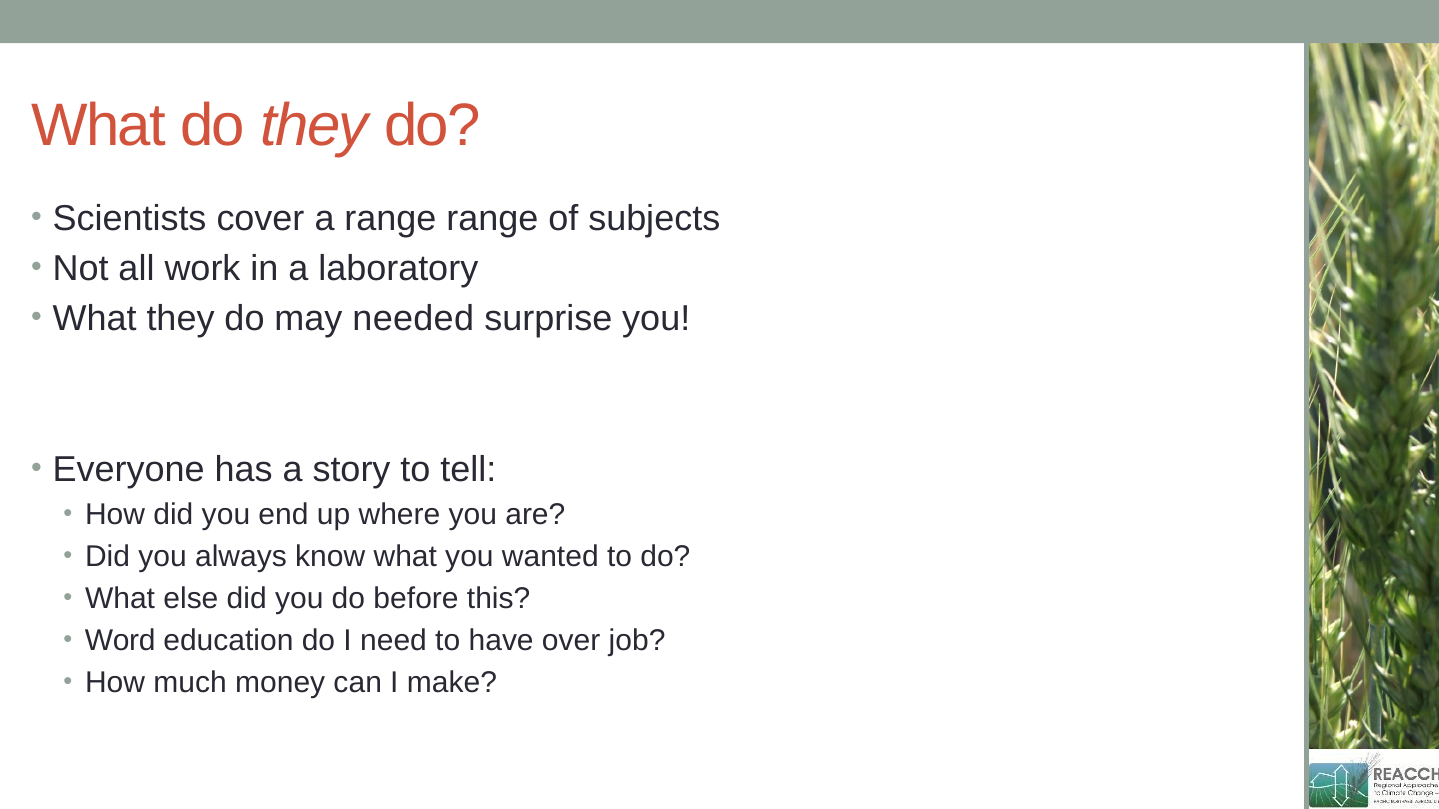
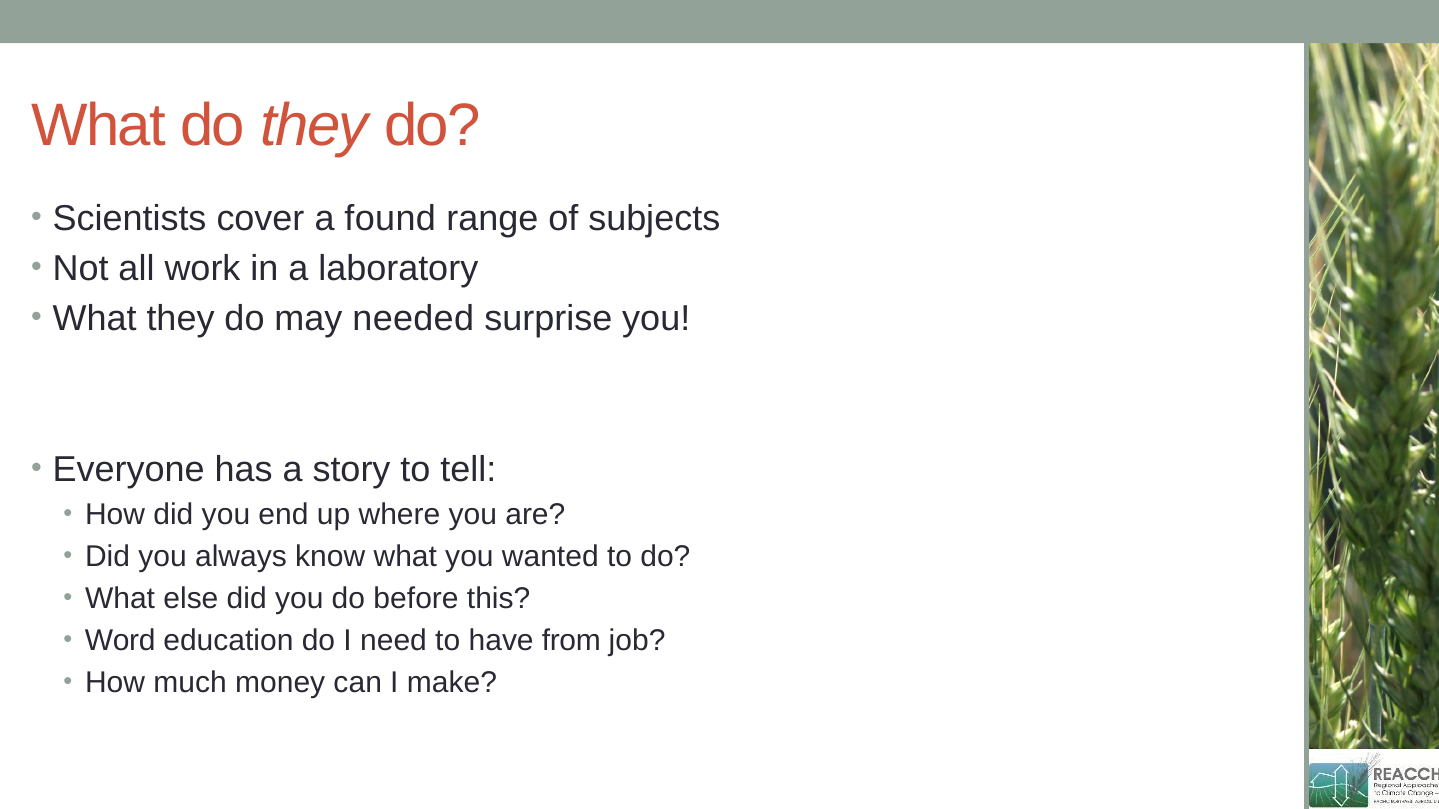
a range: range -> found (390, 218)
over: over -> from (571, 641)
